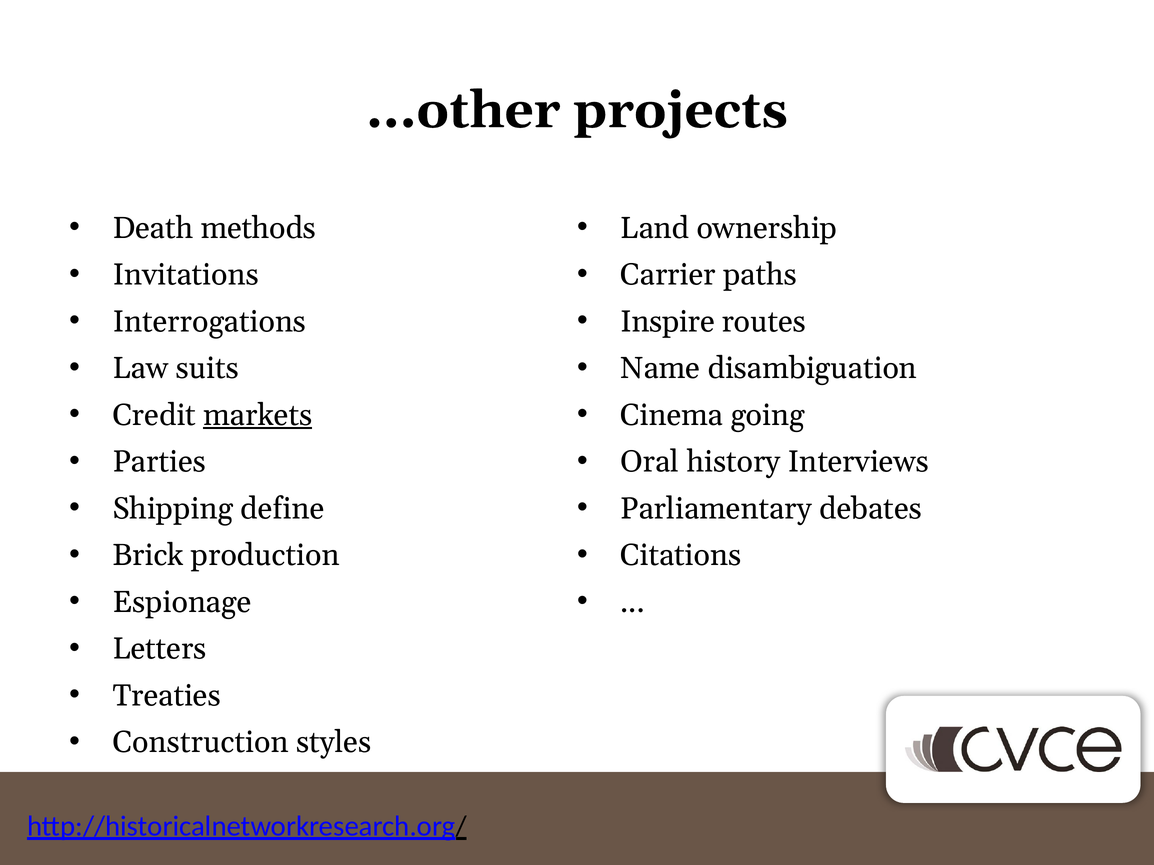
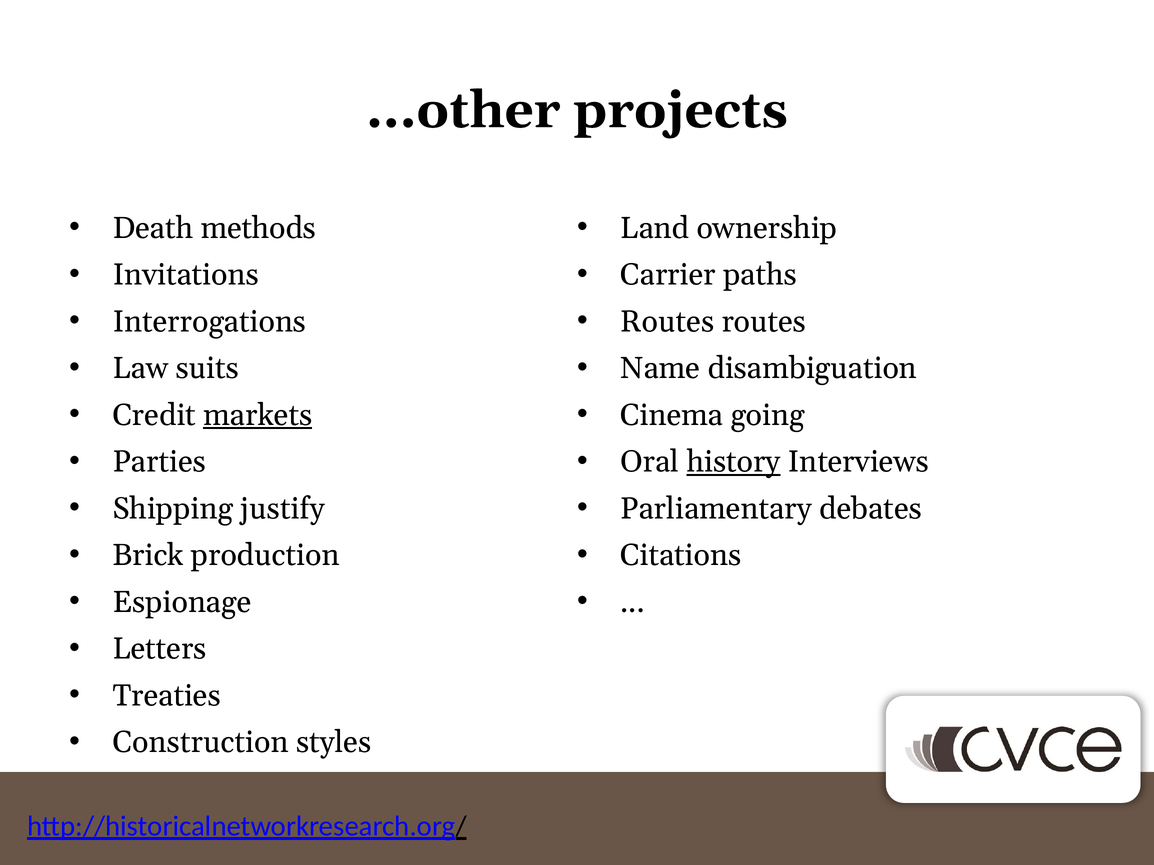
Inspire: Inspire -> Routes (667, 322)
history underline: none -> present (734, 462)
define: define -> justify (283, 509)
